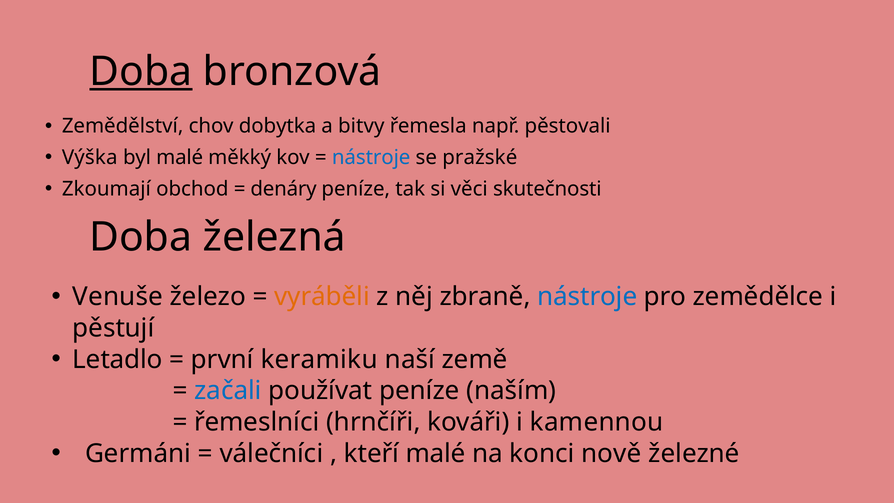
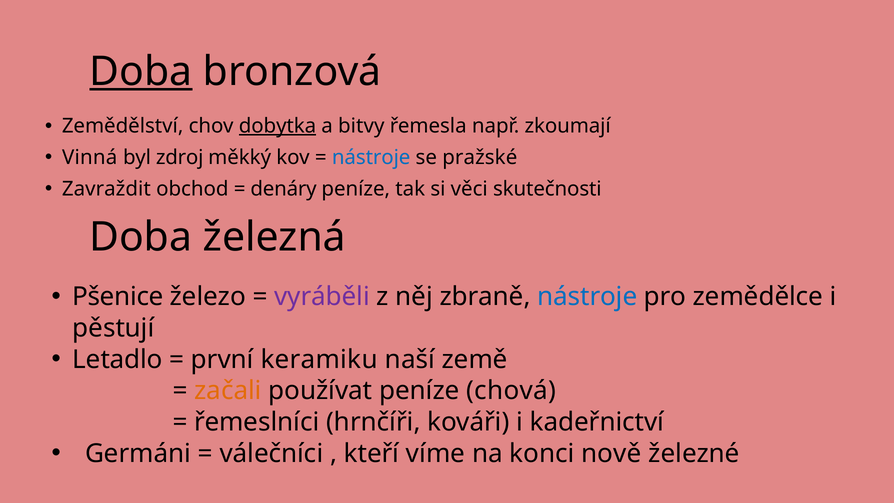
dobytka underline: none -> present (277, 126)
pěstovali: pěstovali -> zkoumají (568, 126)
Výška: Výška -> Vinná (90, 157)
byl malé: malé -> zdroj (180, 157)
Zkoumají: Zkoumají -> Zavraždit (106, 189)
Venuše: Venuše -> Pšenice (118, 297)
vyráběli colour: orange -> purple (322, 297)
začali colour: blue -> orange (228, 391)
naším: naším -> chová (511, 391)
kamennou: kamennou -> kadeřnictví (597, 422)
kteří malé: malé -> víme (436, 453)
